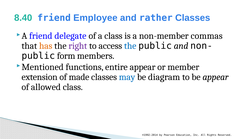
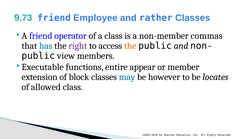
8.40: 8.40 -> 9.73 (23, 18)
delegate: delegate -> operator (70, 36)
has colour: orange -> blue (46, 46)
the colour: blue -> orange (130, 46)
form: form -> view (66, 56)
Mentioned: Mentioned -> Executable (43, 67)
made: made -> block (79, 77)
diagram: diagram -> however (164, 77)
be appear: appear -> locates (215, 77)
